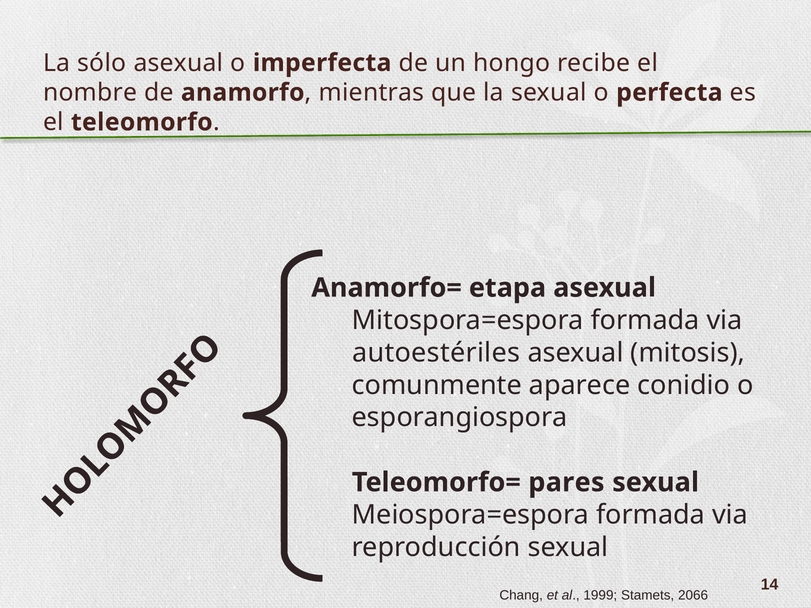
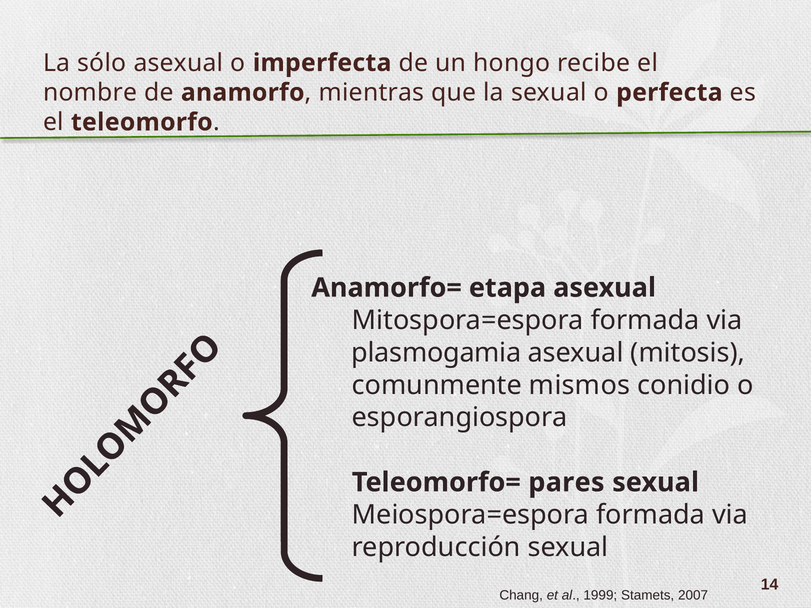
autoestériles: autoestériles -> plasmogamia (436, 353)
aparece: aparece -> mismos (580, 385)
2066: 2066 -> 2007 (693, 596)
